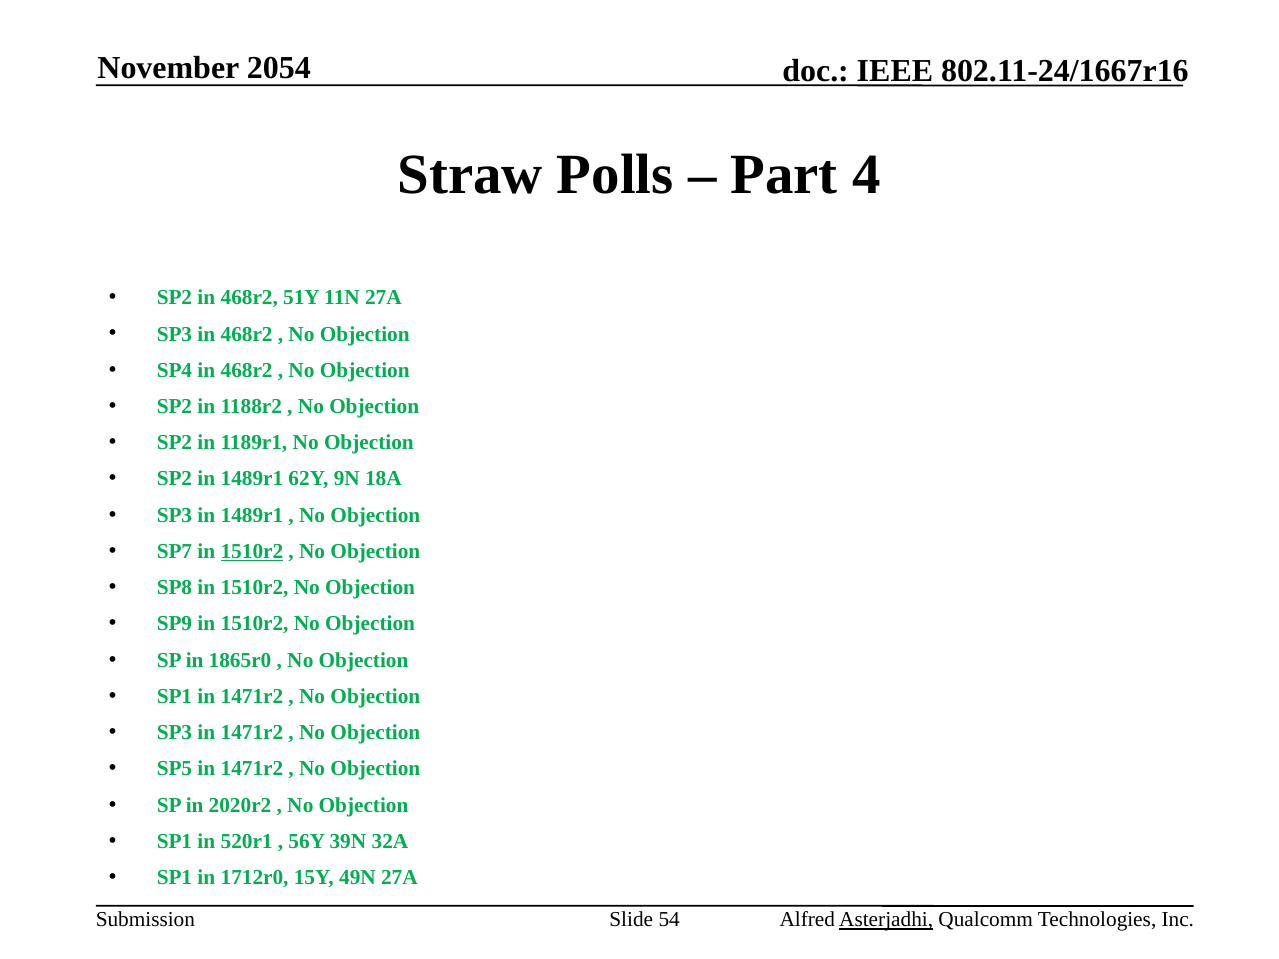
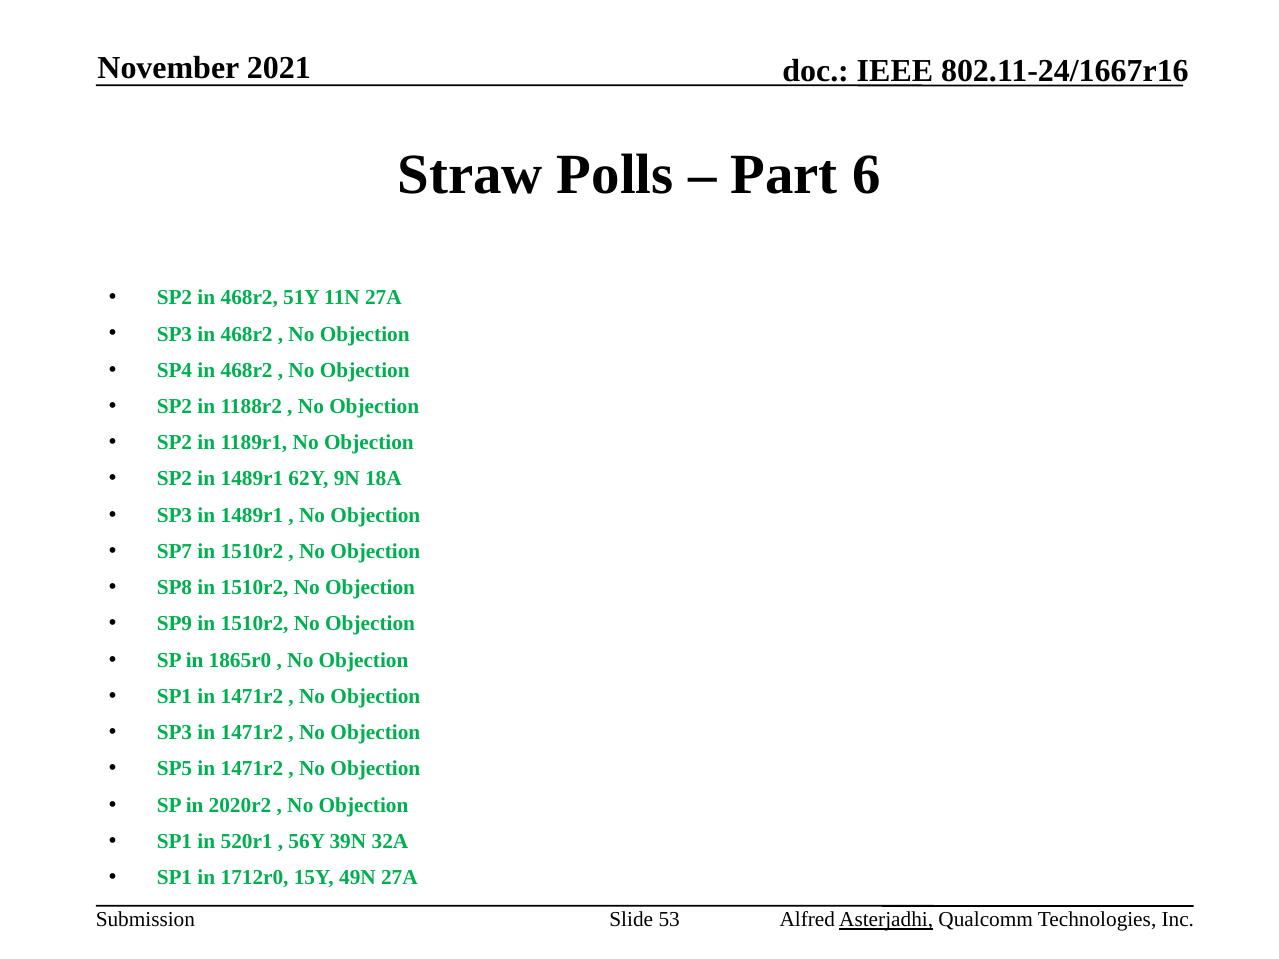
2054: 2054 -> 2021 (279, 68)
4: 4 -> 6 (866, 174)
1510r2 underline: present -> none (252, 552)
54: 54 -> 53 (669, 920)
